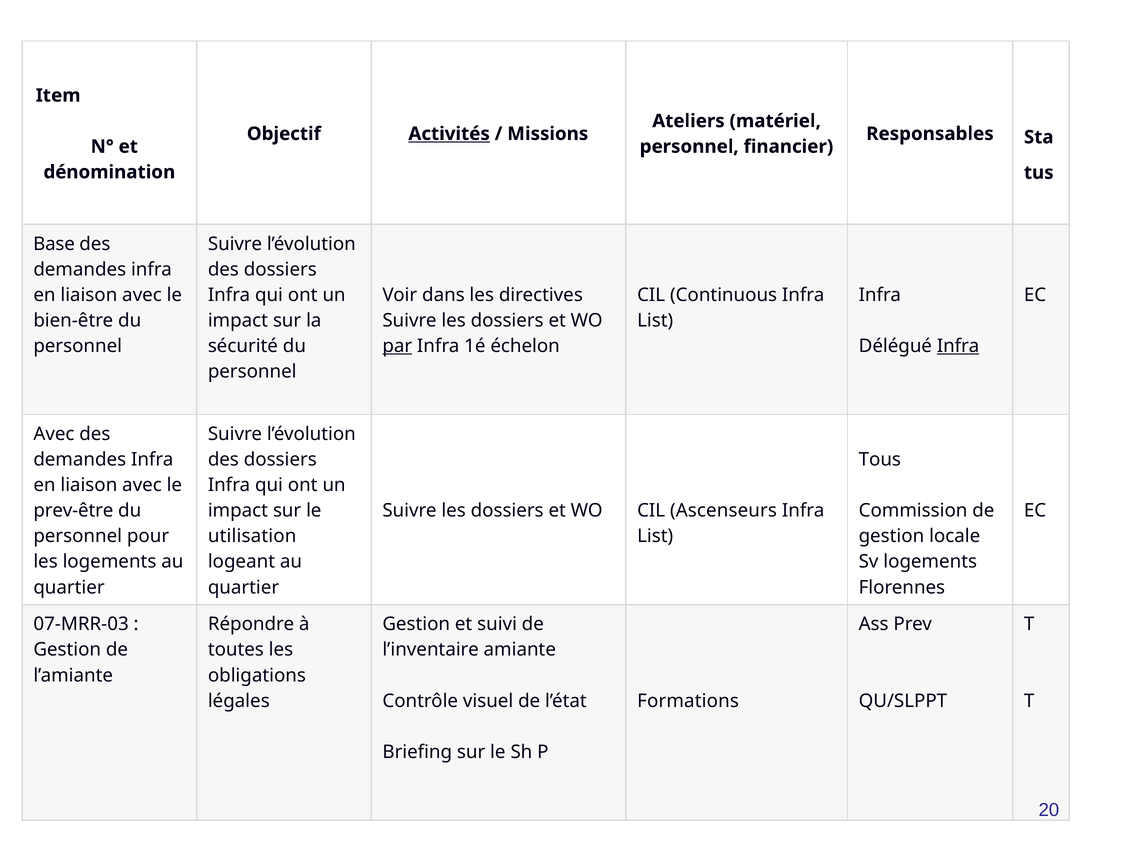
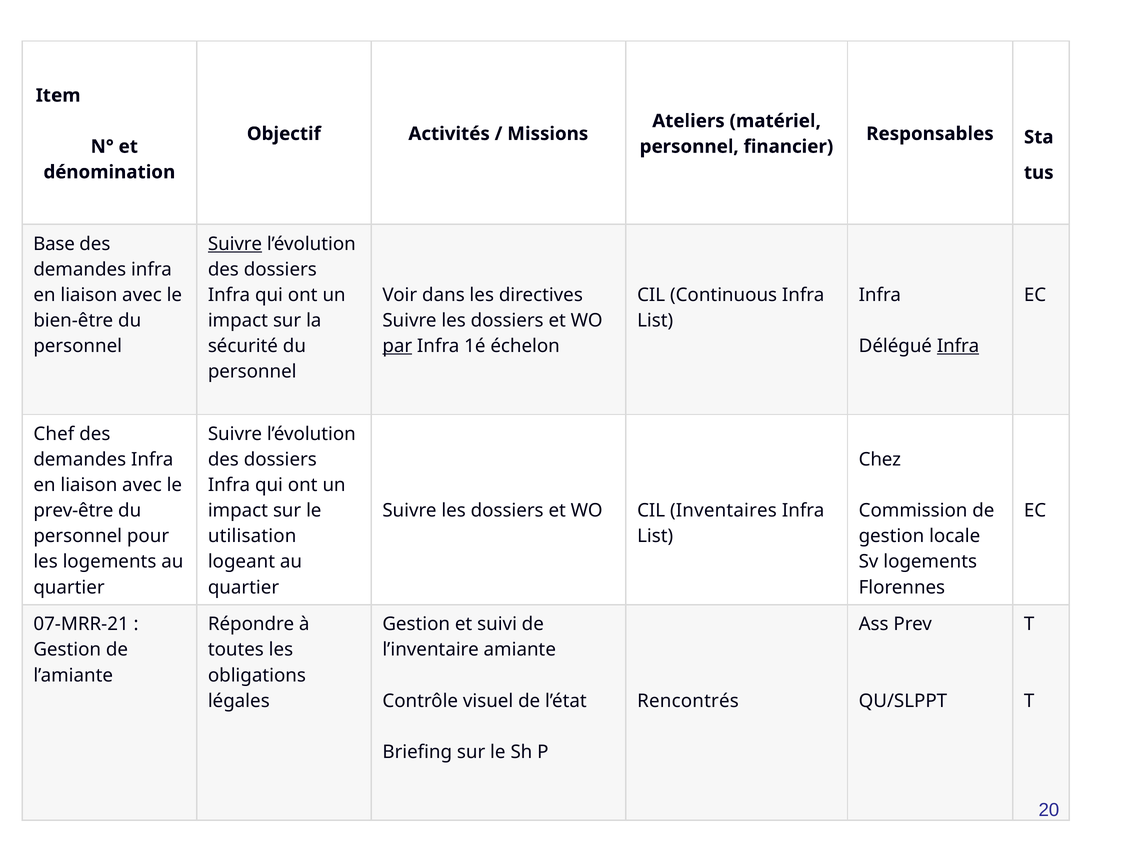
Activités underline: present -> none (449, 134)
Suivre underline: none -> present (235, 244)
Avec: Avec -> Chef (54, 434)
Tous: Tous -> Chez (880, 460)
Ascenseurs: Ascenseurs -> Inventaires (723, 511)
07-MRR-03: 07-MRR-03 -> 07-MRR-21 (81, 624)
Formations: Formations -> Rencontrés (688, 701)
